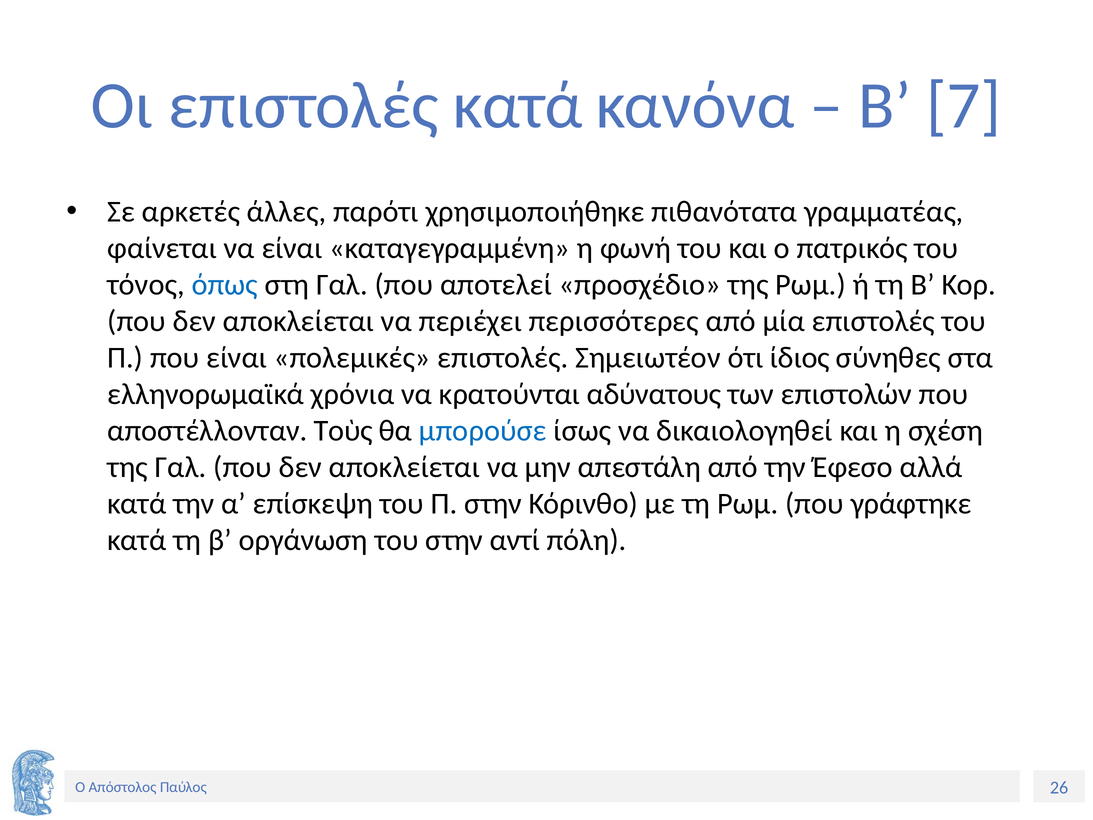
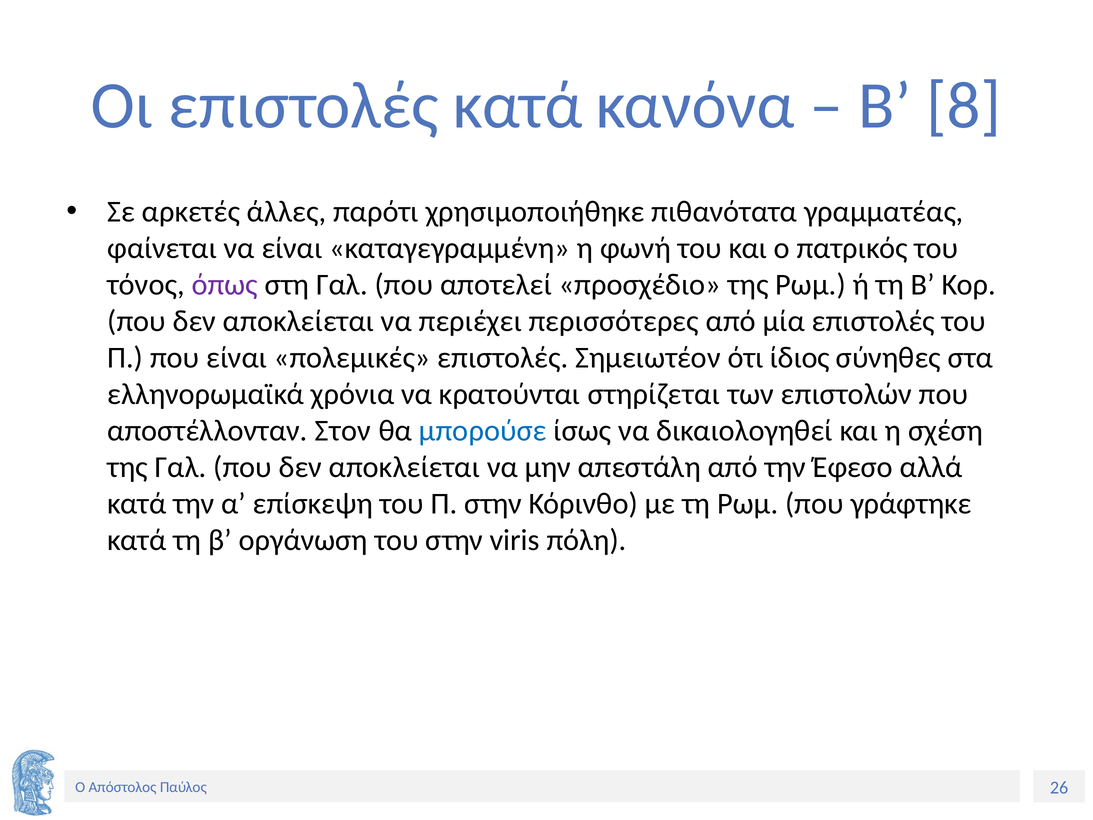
7: 7 -> 8 (964, 106)
όπως colour: blue -> purple (225, 285)
αδύνατους: αδύνατους -> στηρίζεται (654, 394)
Τοὺς: Τοὺς -> Στον (343, 431)
αντί: αντί -> viris (515, 540)
